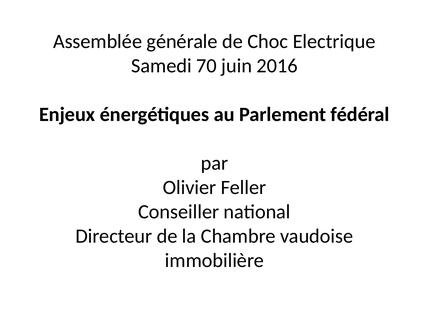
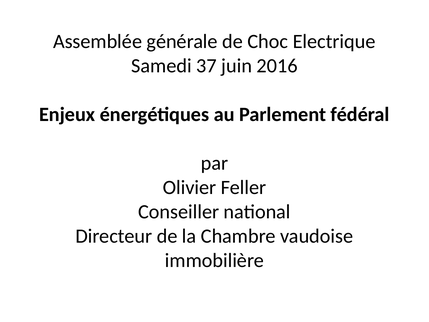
70: 70 -> 37 (207, 66)
